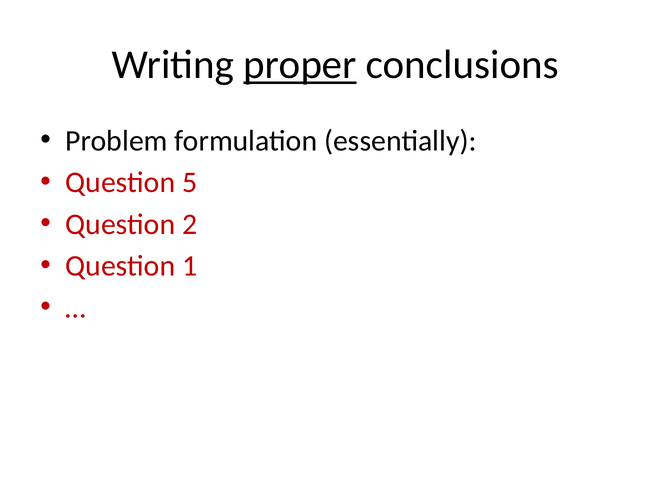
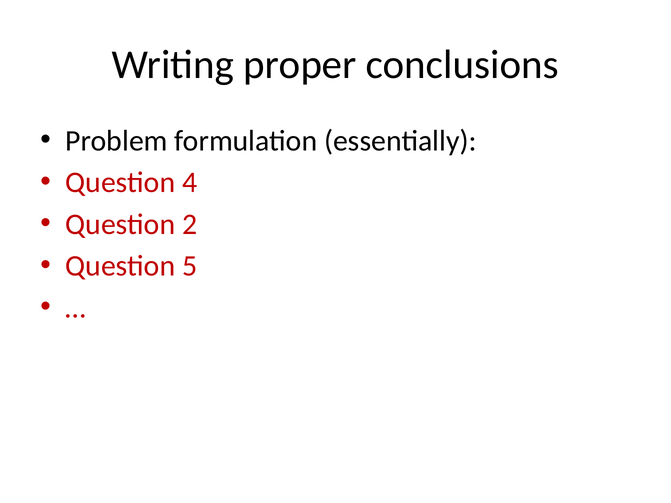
proper underline: present -> none (300, 65)
5: 5 -> 4 (190, 183)
1: 1 -> 5 (190, 266)
